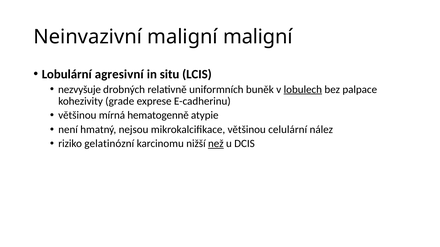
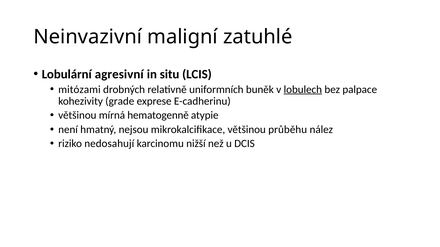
maligní maligní: maligní -> zatuhlé (258, 37)
nezvyšuje: nezvyšuje -> mitózami (79, 90)
celulární: celulární -> průběhu (288, 130)
gelatinózní: gelatinózní -> nedosahují (109, 144)
než underline: present -> none (216, 144)
